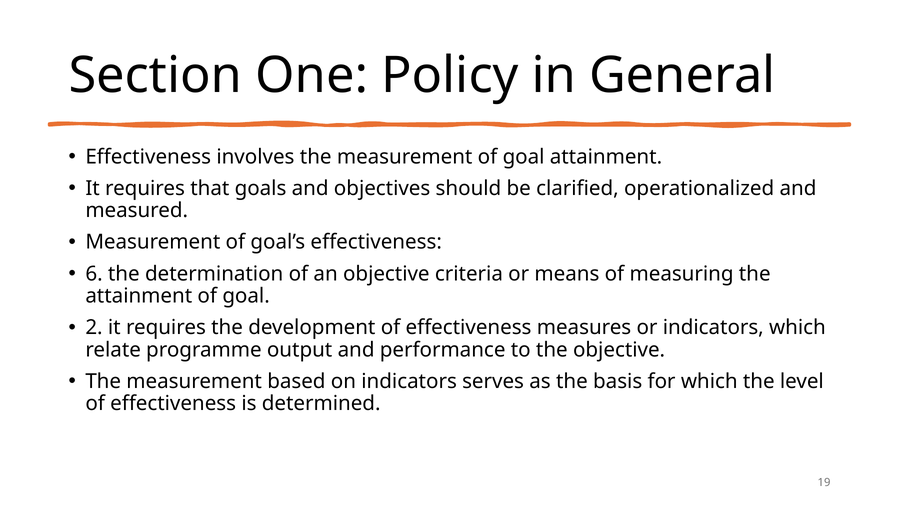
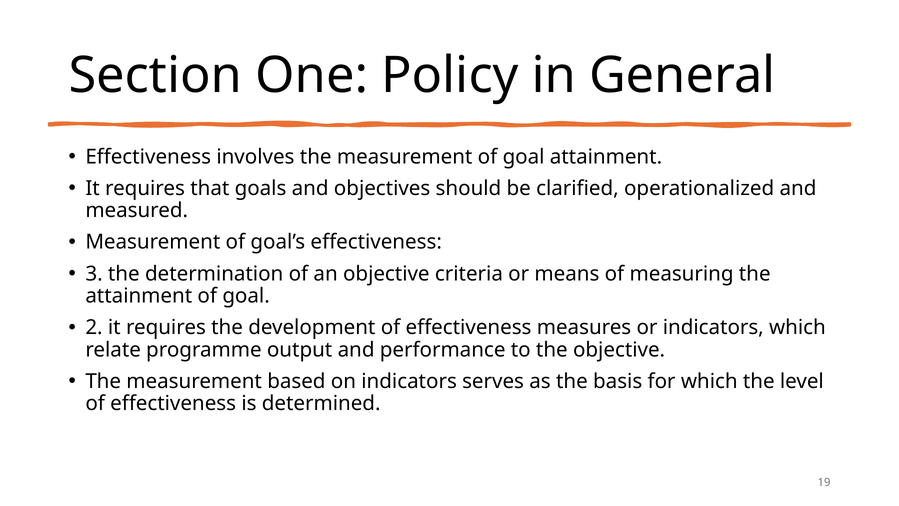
6: 6 -> 3 (94, 274)
